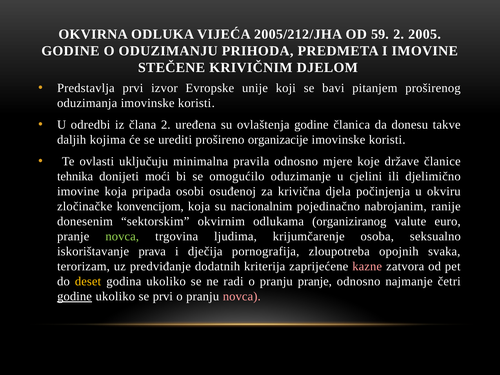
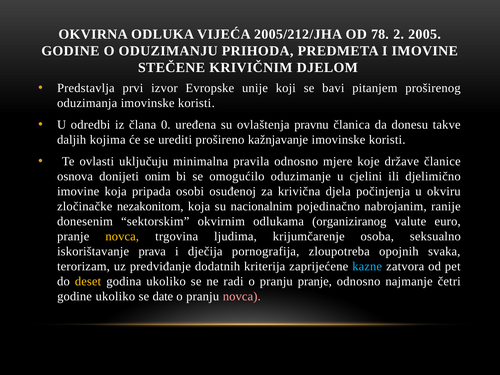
59: 59 -> 78 (380, 34)
člana 2: 2 -> 0 (166, 125)
ovlaštenja godine: godine -> pravnu (311, 125)
organizacije: organizacije -> kažnjavanje (278, 140)
tehnika: tehnika -> osnova (75, 176)
moći: moći -> onim (158, 176)
konvencijom: konvencijom -> nezakonitom (150, 206)
novca colour: light green -> yellow (122, 236)
kazne colour: pink -> light blue (367, 266)
godine underline: present -> none (75, 296)
se prvi: prvi -> date (163, 296)
